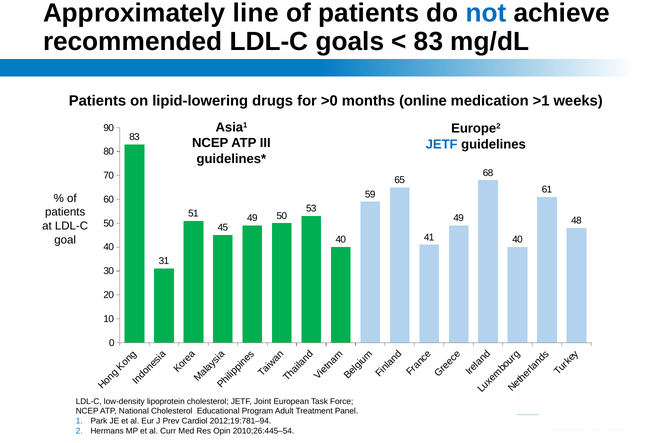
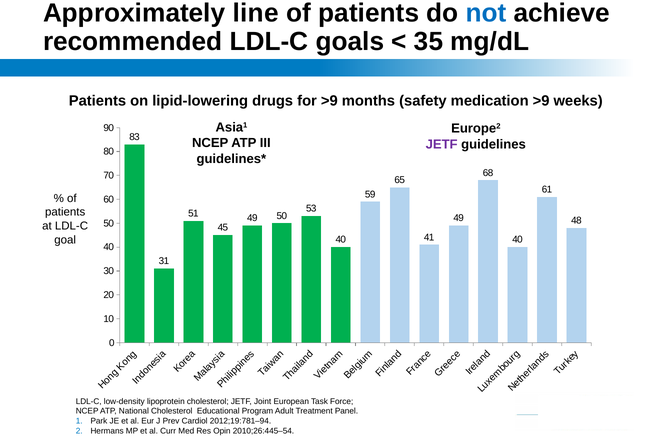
83: 83 -> 35 (429, 42)
for >0: >0 -> >9 (329, 101)
online: online -> safety (423, 101)
medication >1: >1 -> >9 (541, 101)
JETF colour: blue -> purple (442, 144)
